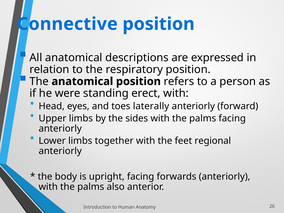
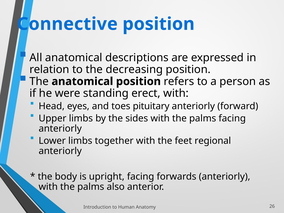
respiratory: respiratory -> decreasing (134, 69)
laterally: laterally -> pituitary (151, 106)
